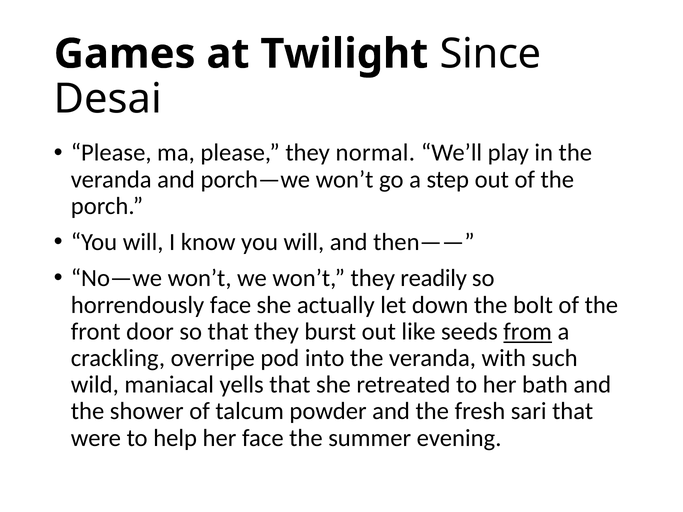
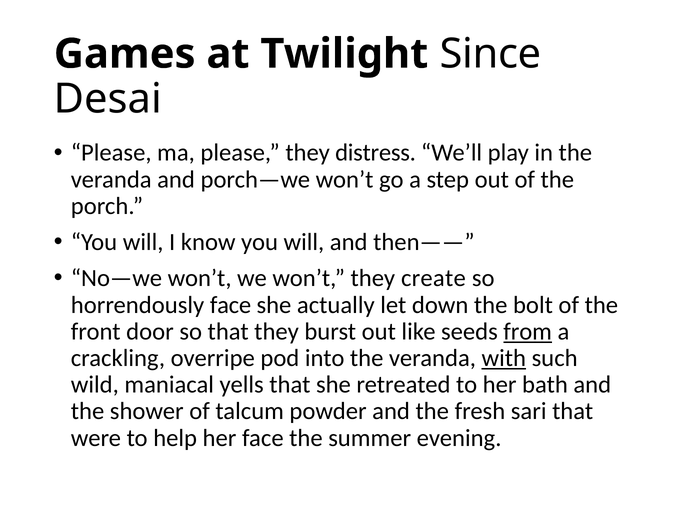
normal: normal -> distress (376, 153)
readily: readily -> create (433, 278)
with underline: none -> present (504, 358)
